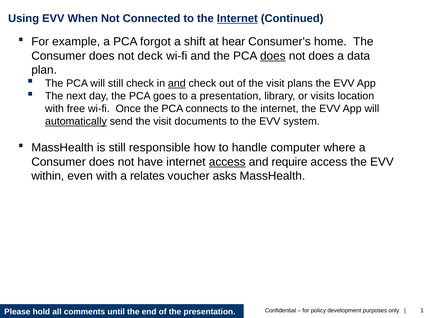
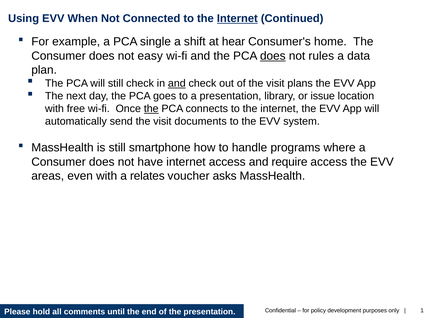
forgot: forgot -> single (155, 42)
deck: deck -> easy (150, 56)
not does: does -> rules (321, 56)
visits: visits -> issue (323, 96)
the underline: none -> present (151, 109)
automatically underline: present -> none (76, 121)
responsible: responsible -> smartphone (160, 148)
computer: computer -> programs (295, 148)
access underline: present -> none (227, 162)
within: within -> areas (48, 176)
